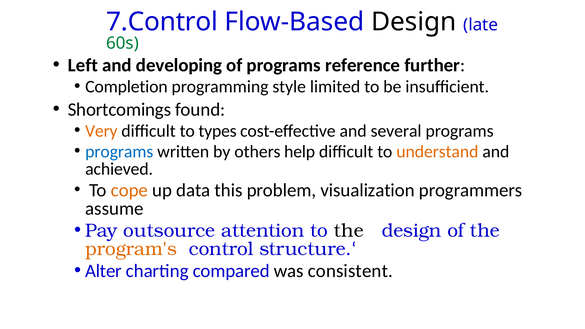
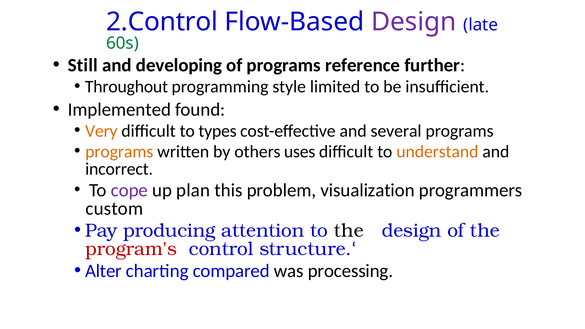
7.Control: 7.Control -> 2.Control (162, 22)
Design colour: black -> purple (414, 22)
Left: Left -> Still (83, 65)
Completion: Completion -> Throughout (126, 87)
Shortcomings: Shortcomings -> Implemented (119, 110)
programs colour: blue -> orange (119, 152)
help: help -> uses (300, 152)
achieved: achieved -> incorrect (119, 169)
cope colour: orange -> purple (129, 190)
data: data -> plan (193, 190)
assume: assume -> custom (114, 209)
outsource: outsource -> producing (169, 231)
program's colour: orange -> red (131, 249)
consistent: consistent -> processing (350, 271)
